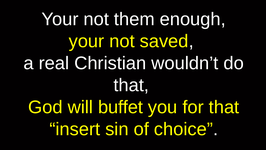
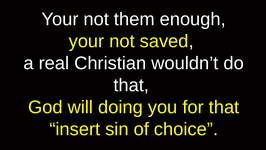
buffet: buffet -> doing (120, 107)
